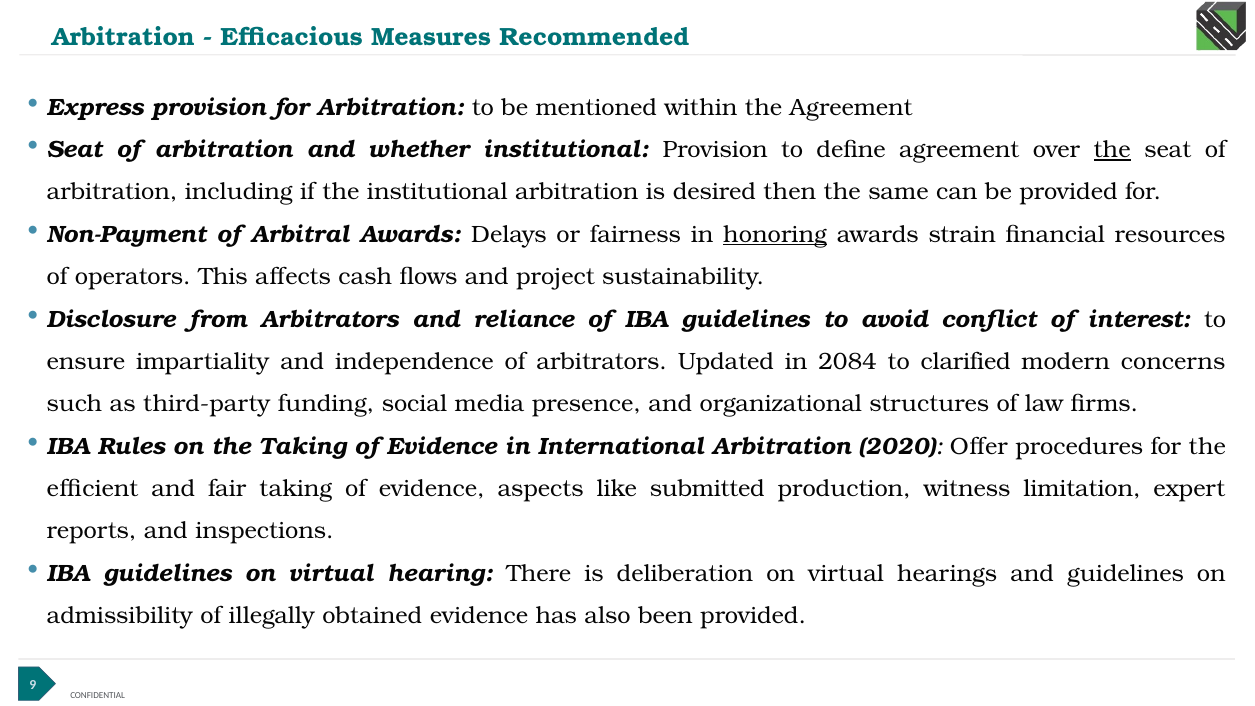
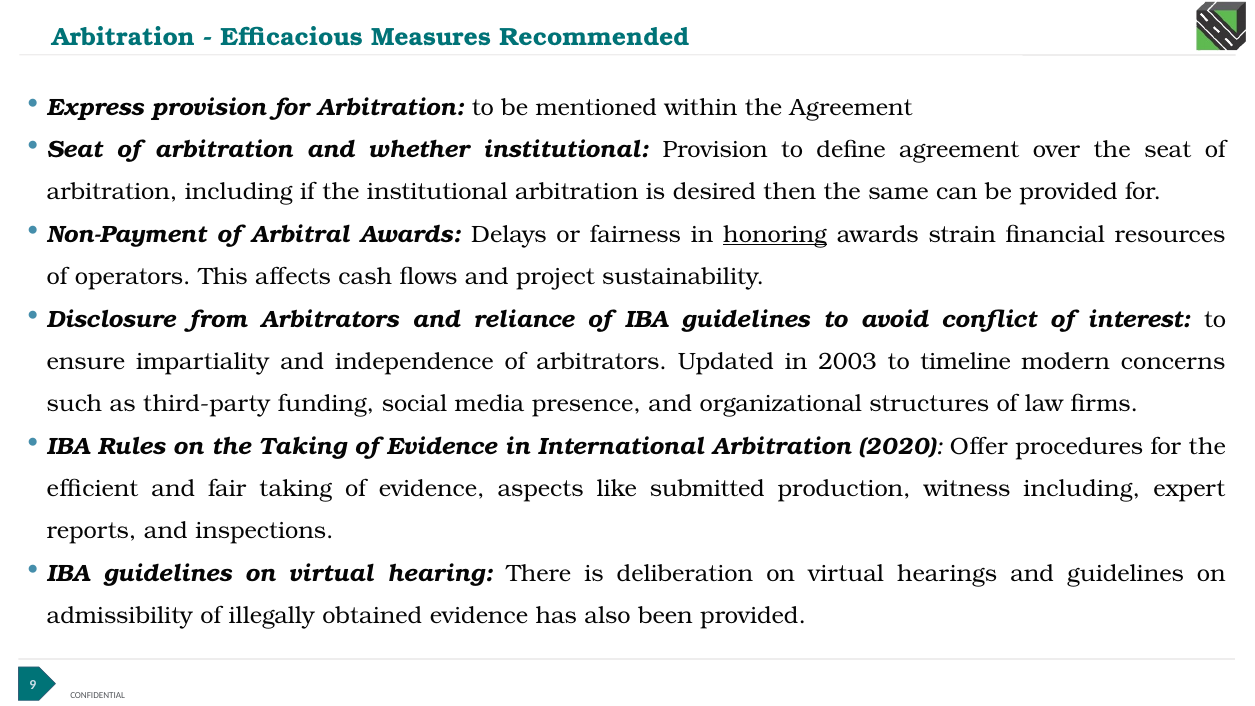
the underline: present -> none (1112, 150)
2084: 2084 -> 2003 (848, 362)
clarified: clarified -> timeline (966, 362)
witness limitation: limitation -> including (1082, 489)
